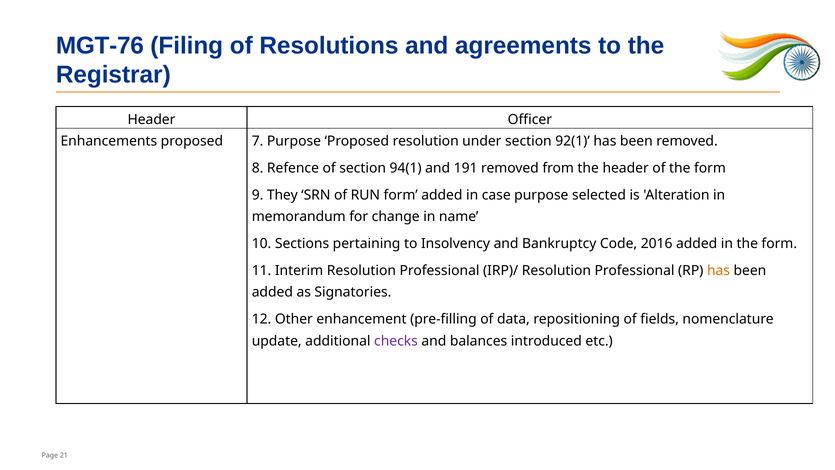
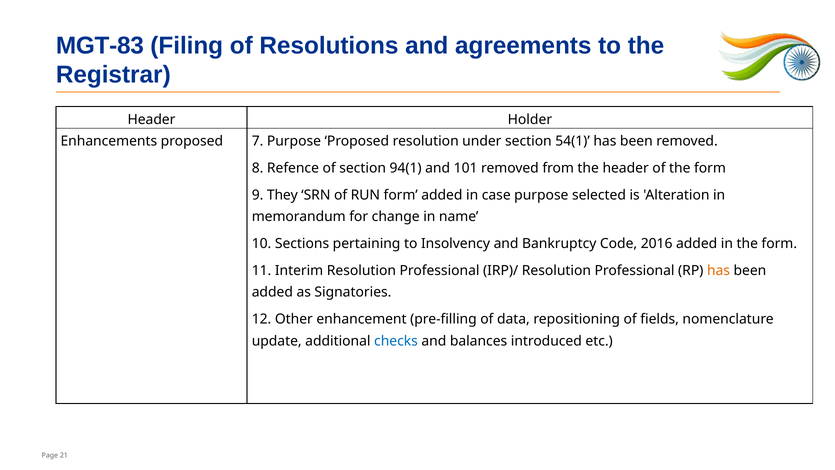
MGT-76: MGT-76 -> MGT-83 (100, 45)
Officer: Officer -> Holder (530, 119)
92(1: 92(1 -> 54(1 (573, 141)
191: 191 -> 101 (466, 168)
checks colour: purple -> blue (396, 341)
